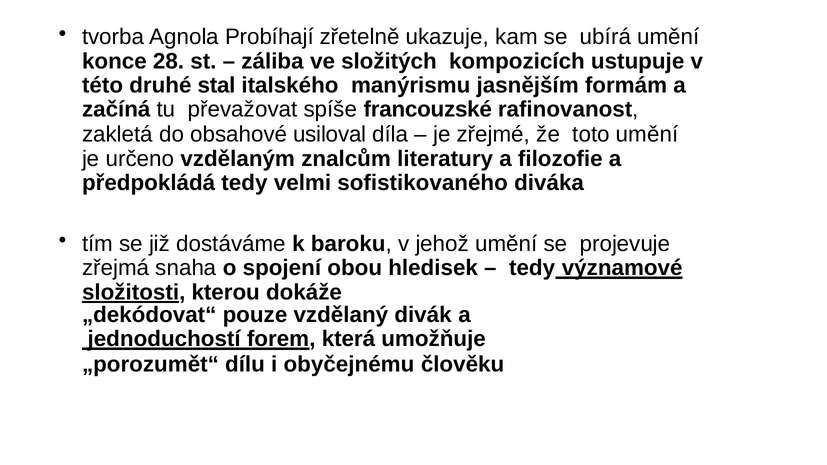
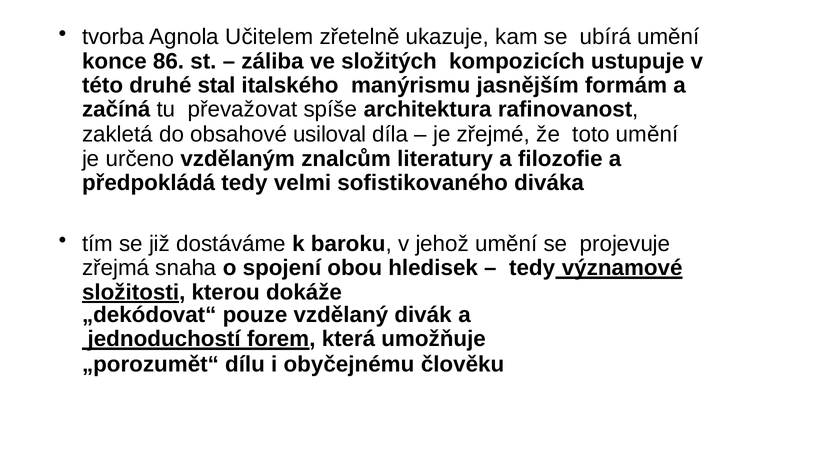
Probíhají: Probíhají -> Učitelem (269, 37)
28: 28 -> 86 (168, 61)
francouzské: francouzské -> architektura (428, 110)
